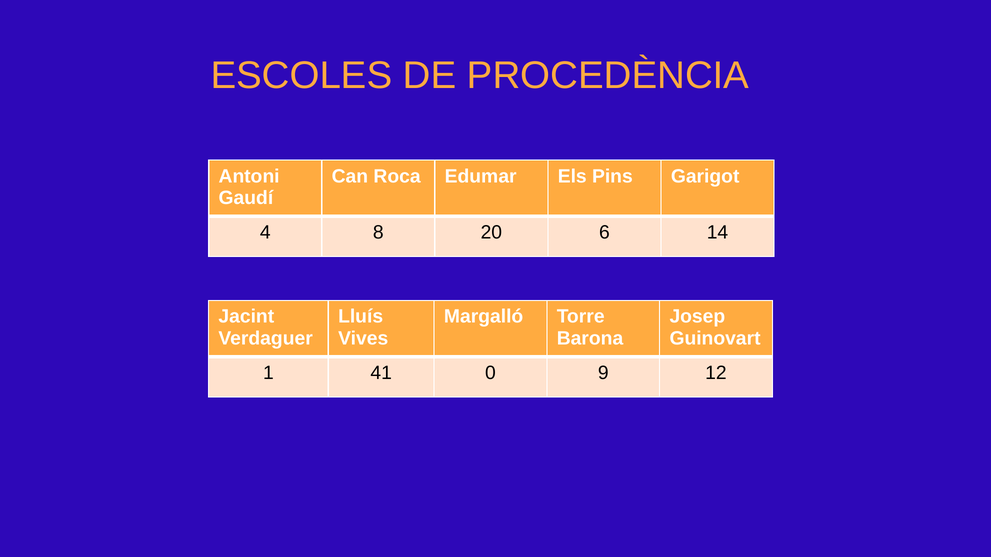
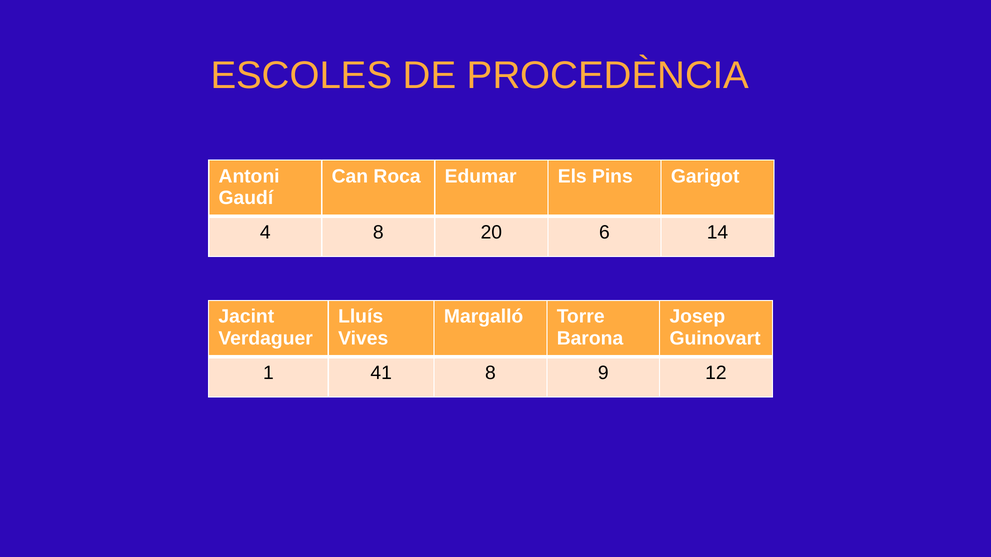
41 0: 0 -> 8 (490, 373)
